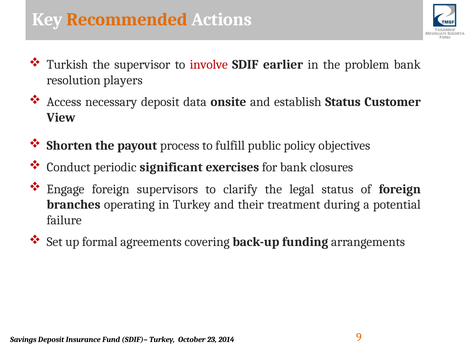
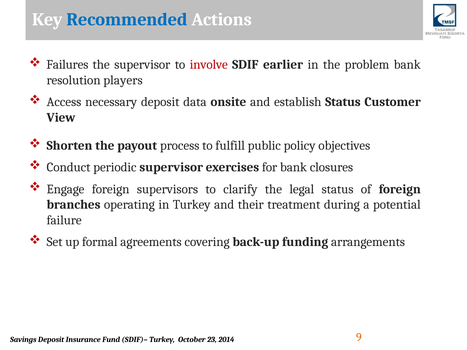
Recommended colour: orange -> blue (127, 19)
Turkish: Turkish -> Failures (67, 65)
periodic significant: significant -> supervisor (171, 167)
